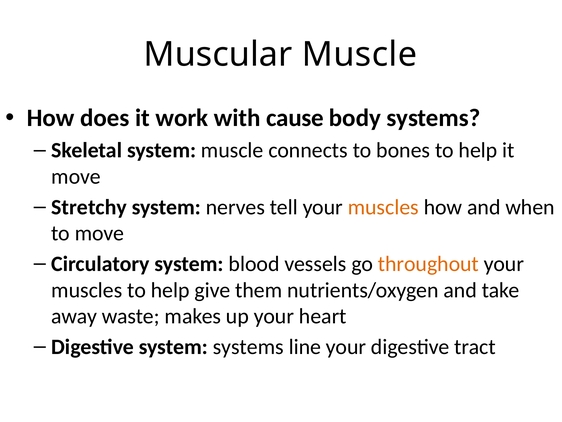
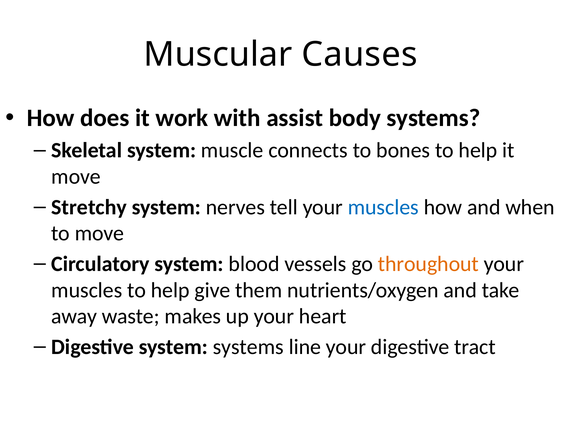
Muscular Muscle: Muscle -> Causes (359, 54)
cause: cause -> assist (295, 118)
muscles colour: orange -> blue (383, 207)
